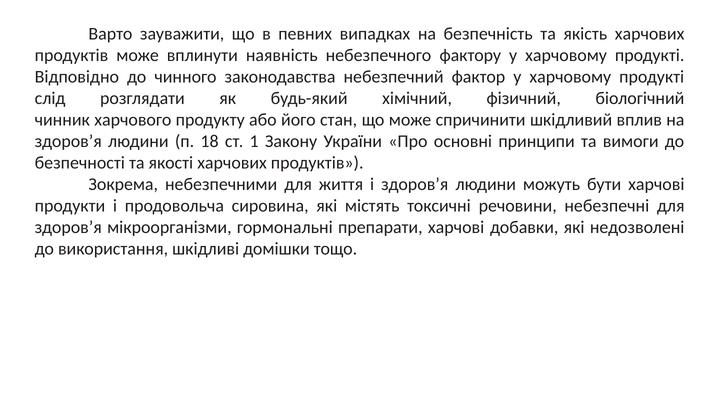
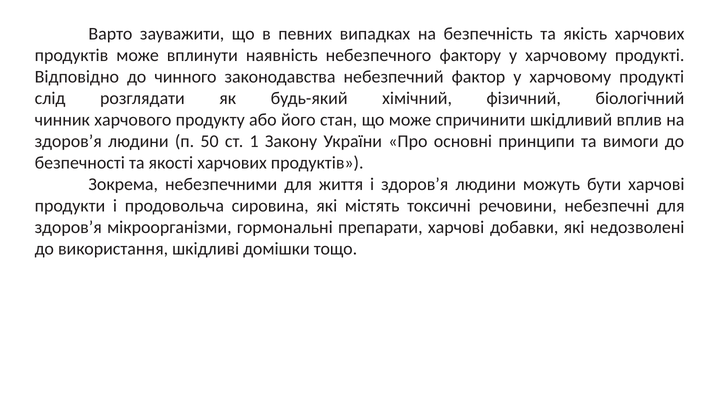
18: 18 -> 50 (210, 141)
